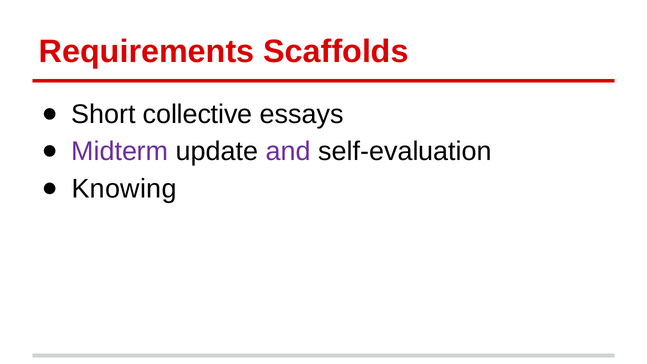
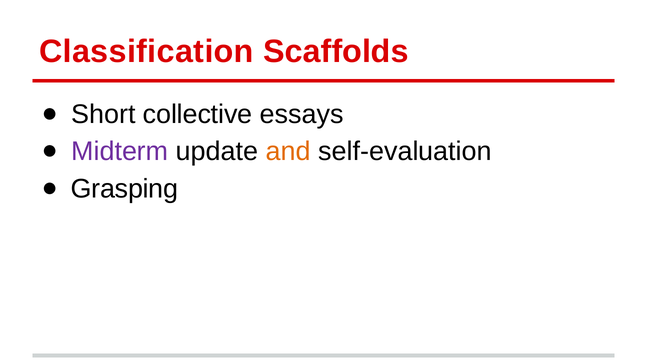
Requirements: Requirements -> Classification (146, 52)
and colour: purple -> orange (288, 151)
Knowing: Knowing -> Grasping (124, 189)
